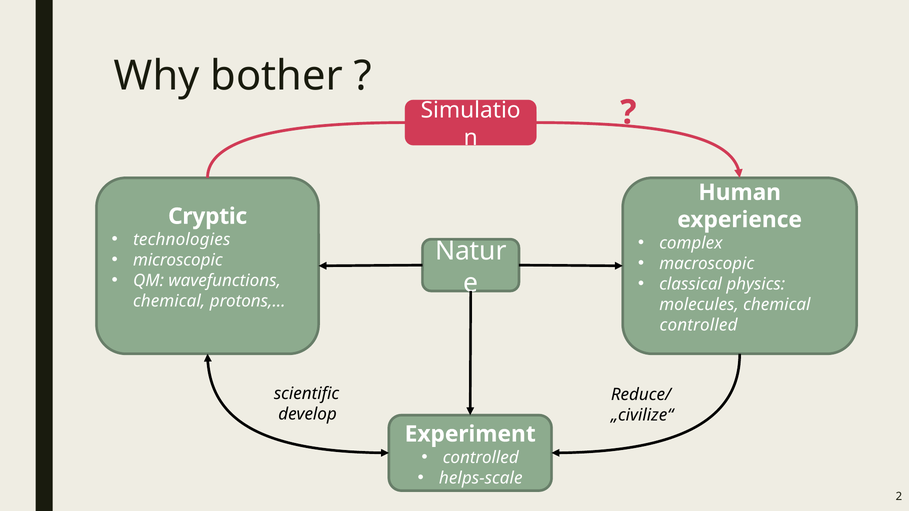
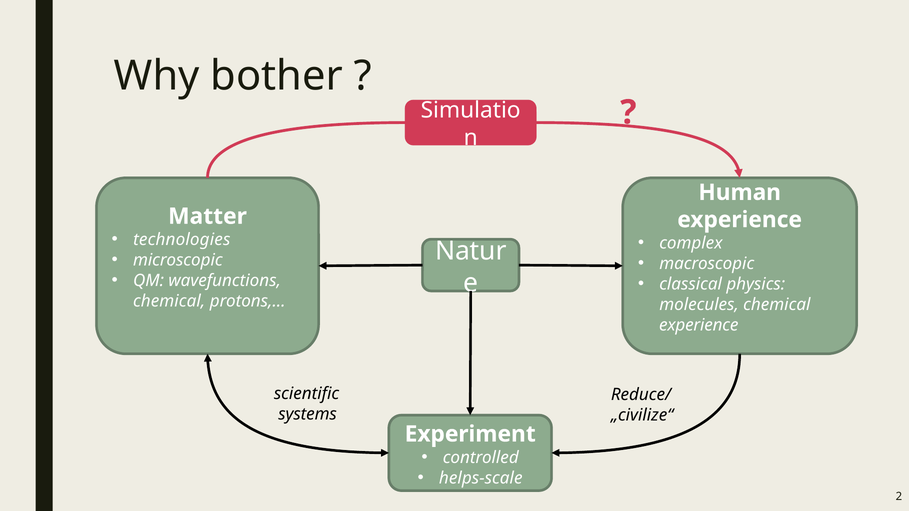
Cryptic: Cryptic -> Matter (207, 216)
controlled: controlled -> experience (699, 325)
develop: develop -> systems (308, 414)
